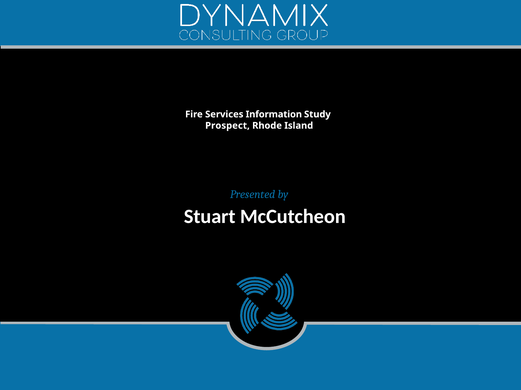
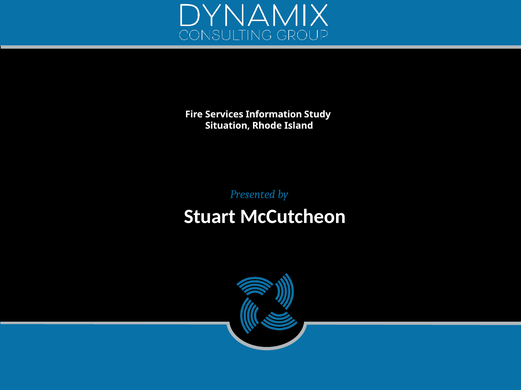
Prospect: Prospect -> Situation (228, 126)
